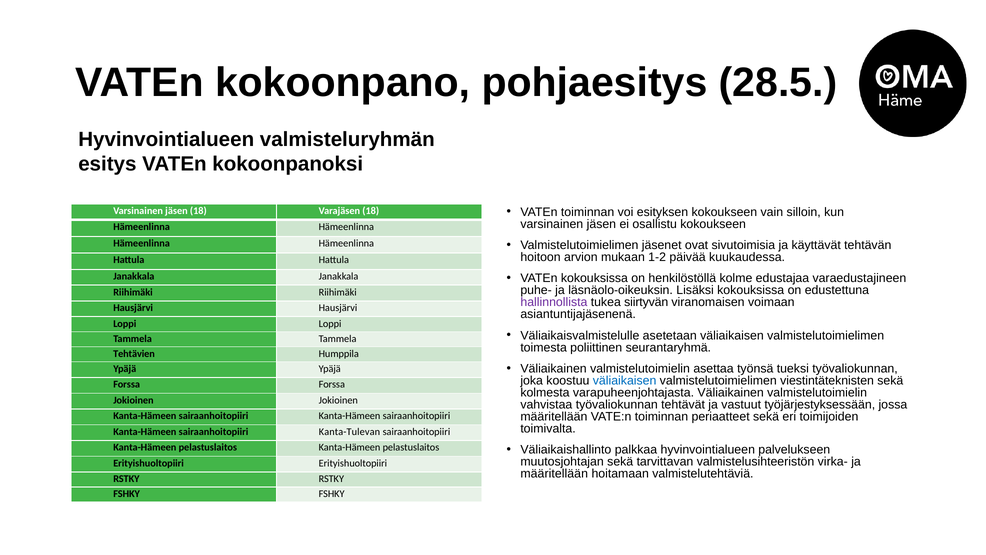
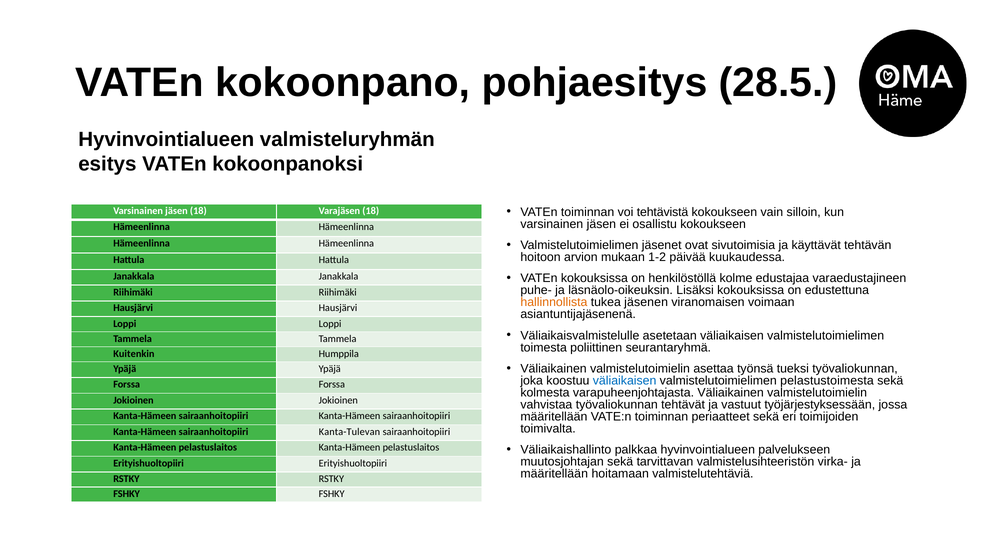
esityksen: esityksen -> tehtävistä (663, 212)
hallinnollista colour: purple -> orange (554, 302)
siirtyvän: siirtyvän -> jäsenen (646, 302)
Tehtävien: Tehtävien -> Kuitenkin (134, 353)
viestintäteknisten: viestintäteknisten -> pelastustoimesta (827, 380)
